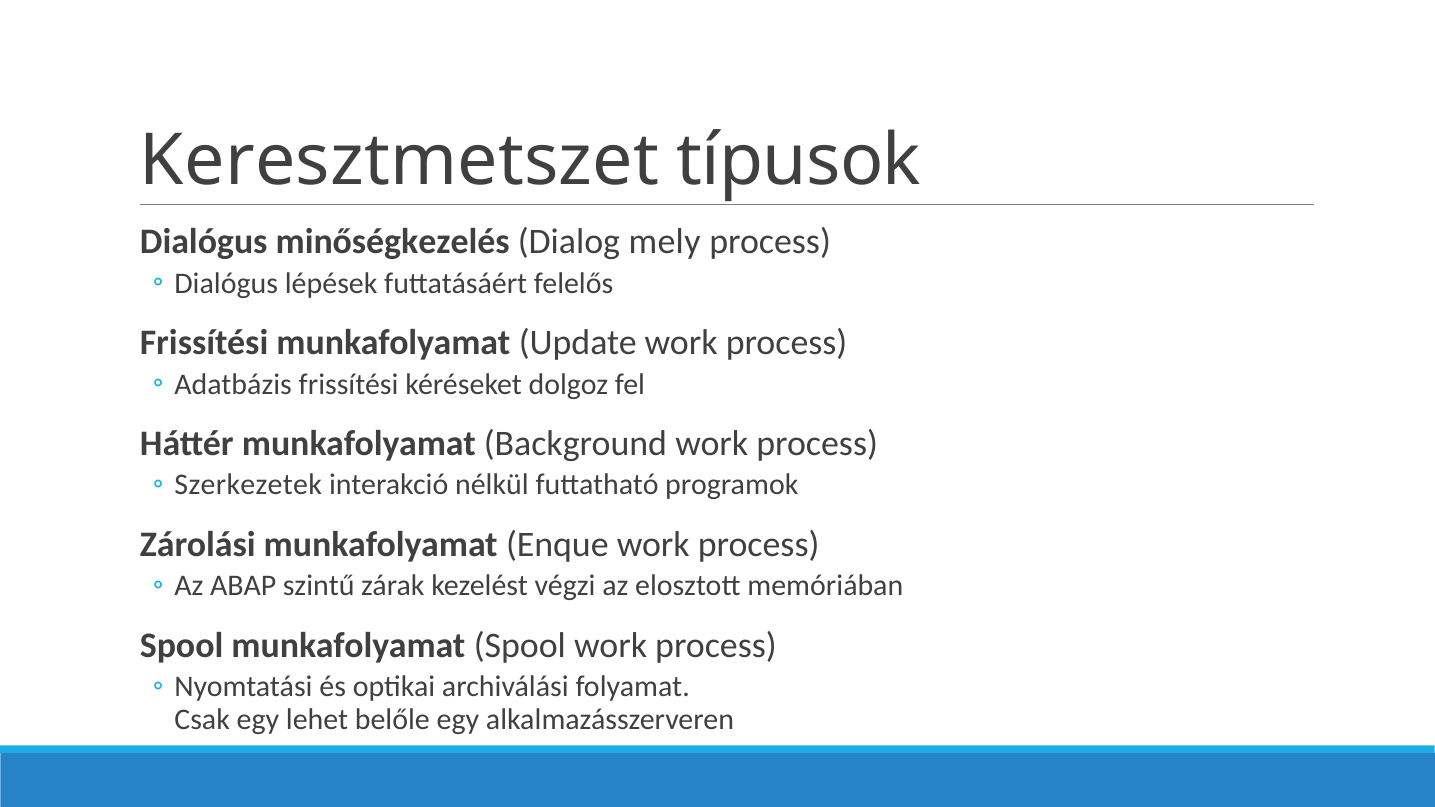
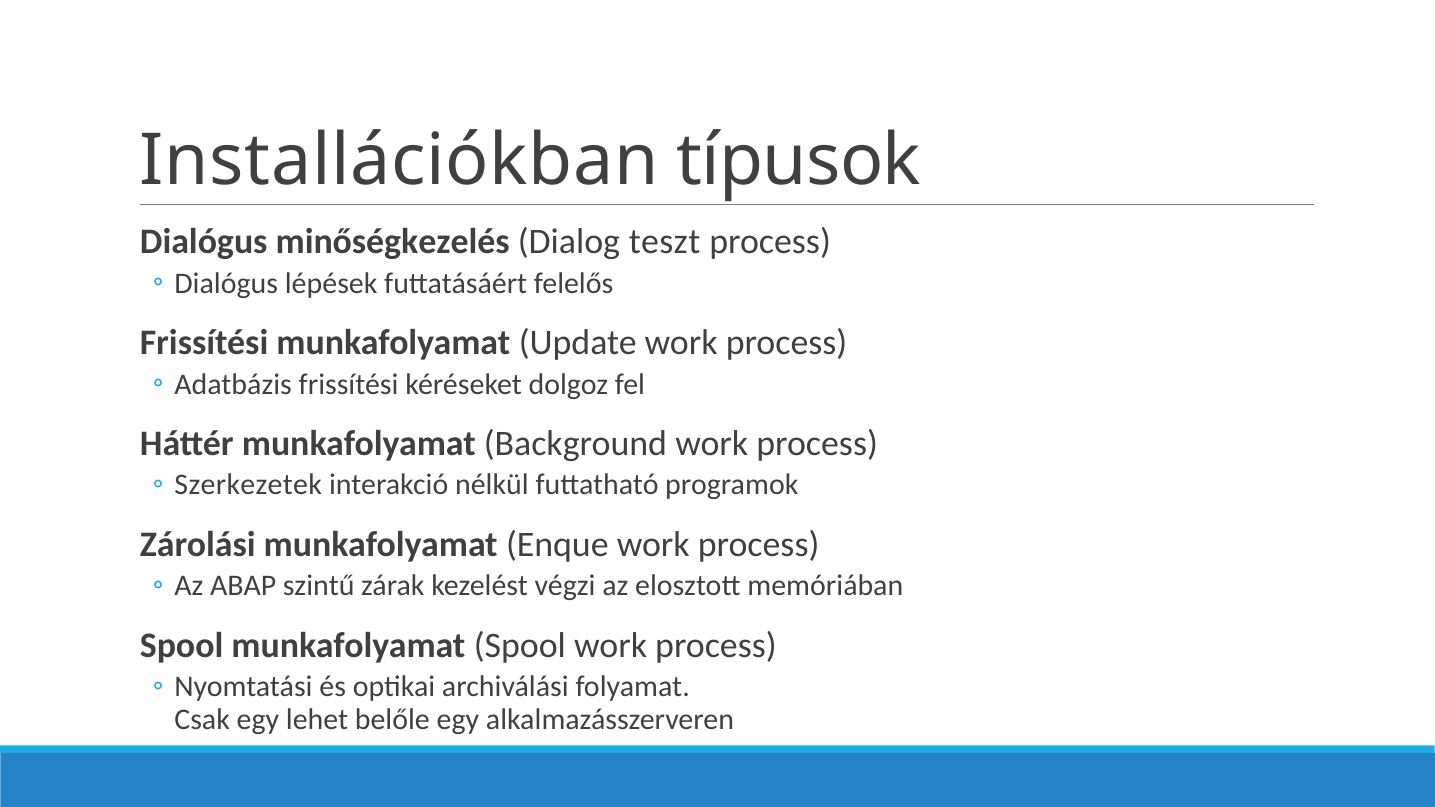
Keresztmetszet: Keresztmetszet -> Installációkban (399, 161)
mely: mely -> teszt (665, 242)
